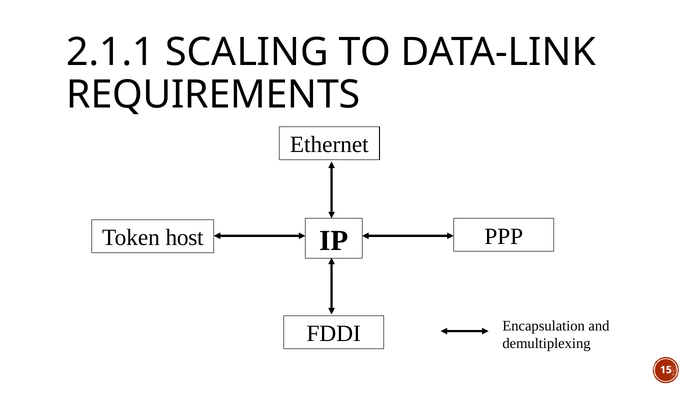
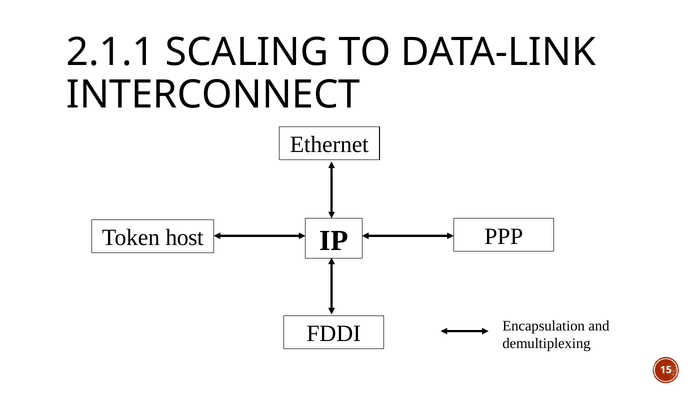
REQUIREMENTS: REQUIREMENTS -> INTERCONNECT (213, 95)
